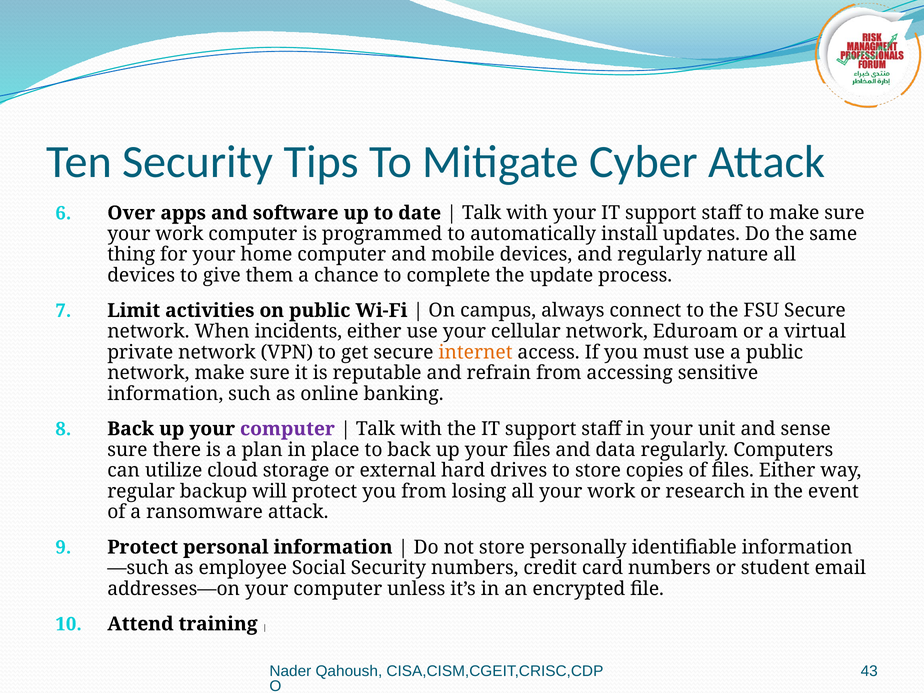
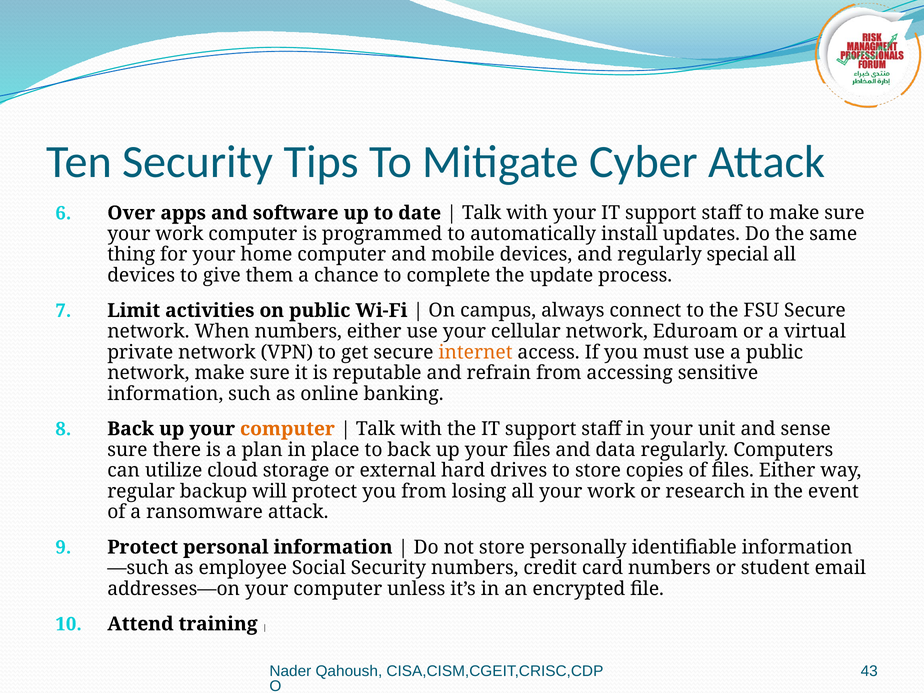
nature: nature -> special (738, 255)
When incidents: incidents -> numbers (298, 331)
computer colour: purple -> orange (288, 429)
